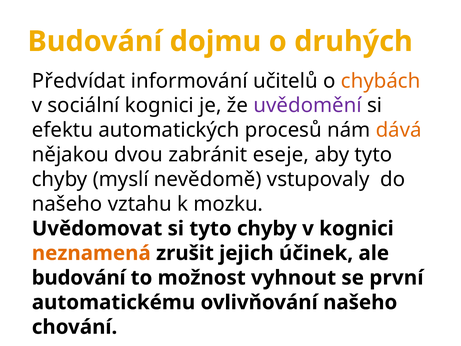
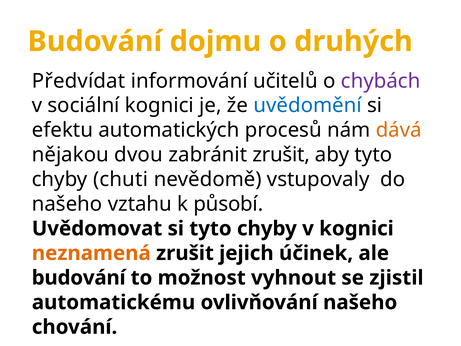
chybách colour: orange -> purple (381, 81)
uvědomění colour: purple -> blue (308, 105)
zabránit eseje: eseje -> zrušit (281, 155)
myslí: myslí -> chuti (121, 179)
mozku: mozku -> působí (228, 204)
první: první -> zjistil (396, 278)
